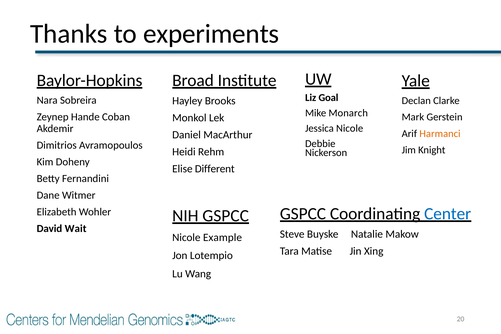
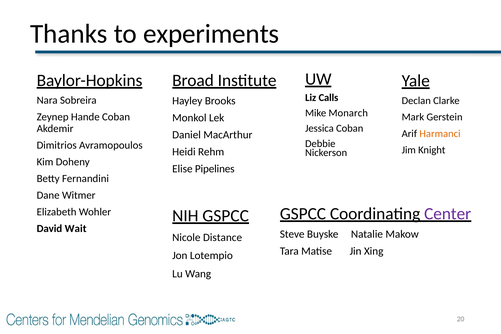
Goal: Goal -> Calls (328, 98)
Jessica Nicole: Nicole -> Coban (350, 128)
Different: Different -> Pipelines (215, 169)
Center colour: blue -> purple (448, 214)
Example: Example -> Distance (223, 237)
